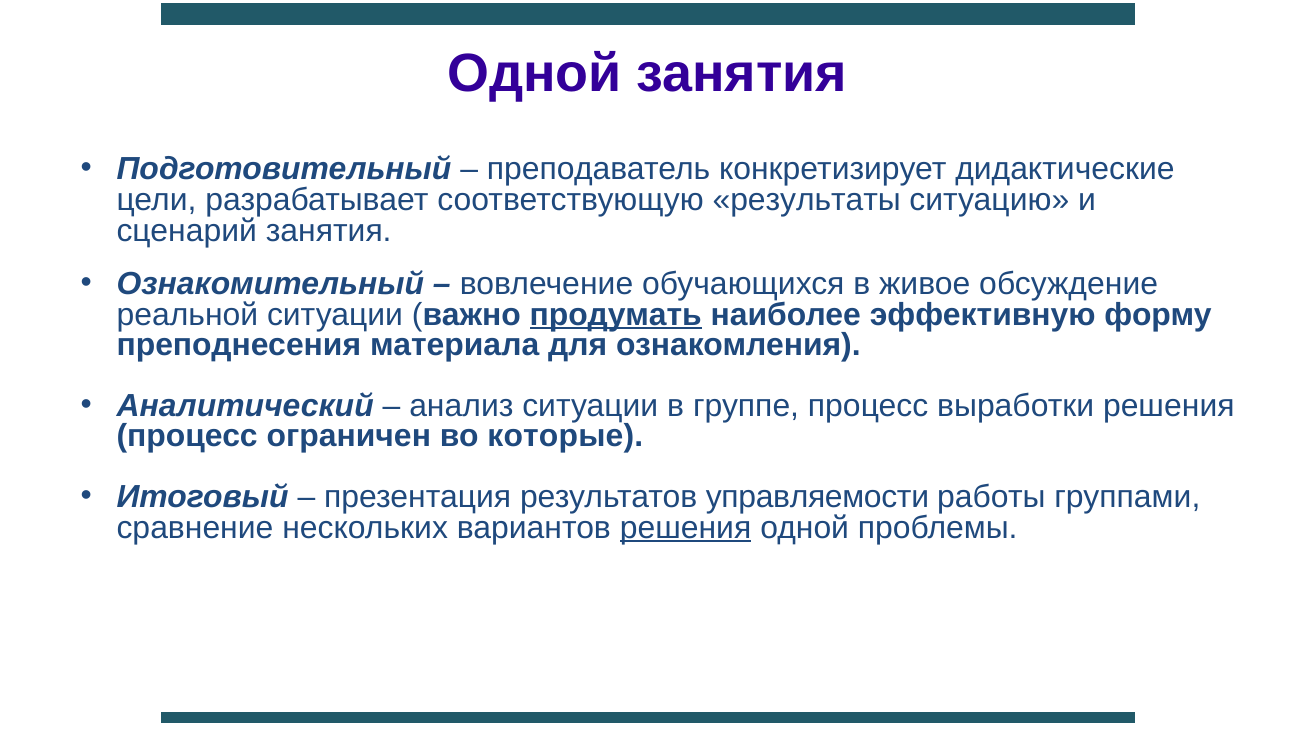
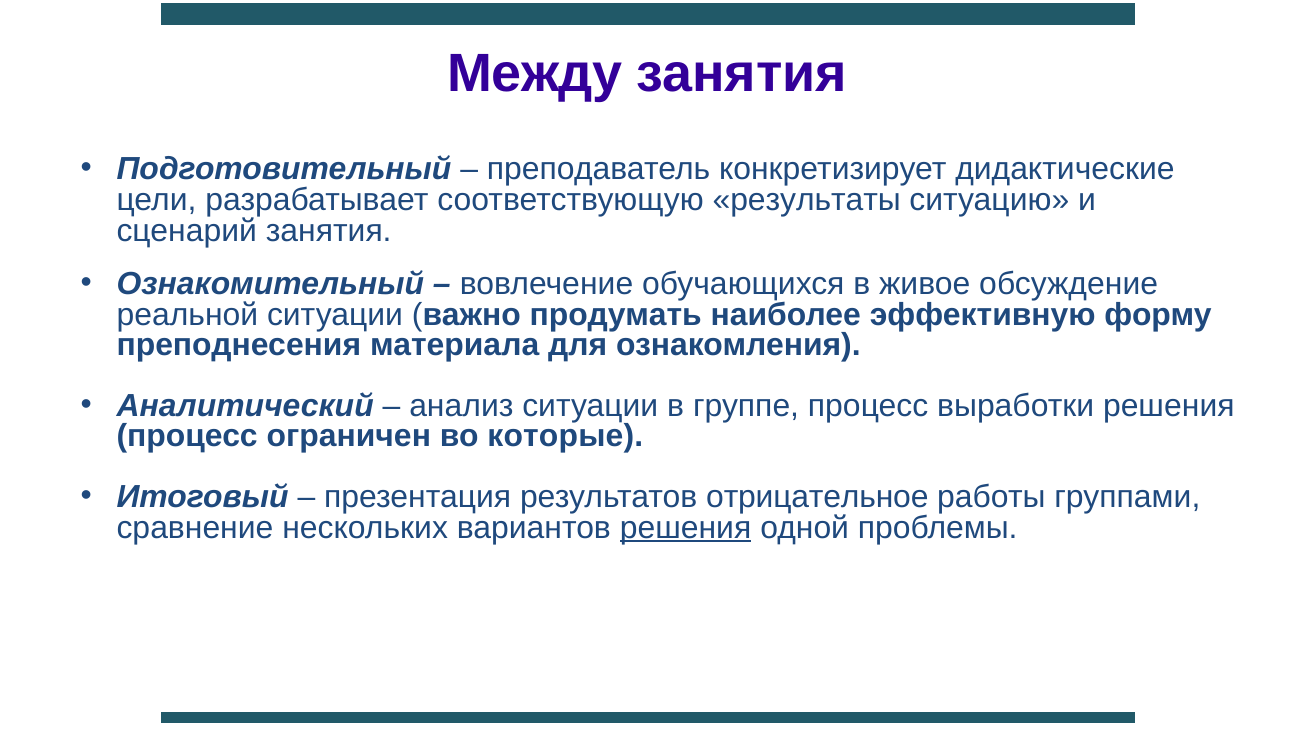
Одной: Одной -> Между (535, 74)
продумать underline: present -> none (616, 315)
управляемости: управляемости -> отрицательное (817, 497)
